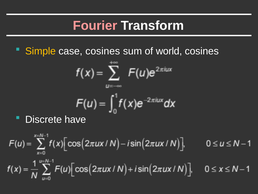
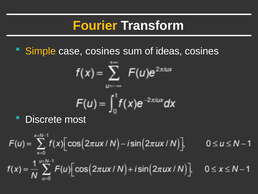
Fourier colour: pink -> yellow (95, 26)
world: world -> ideas (169, 51)
have: have -> most (75, 119)
